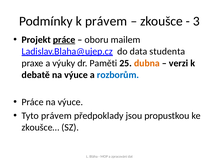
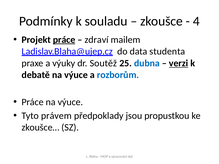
k právem: právem -> souladu (106, 21)
3: 3 -> 4 (196, 21)
oboru: oboru -> zdraví (97, 40)
Paměti: Paměti -> Soutěž (103, 63)
dubna colour: orange -> blue (147, 63)
verzi underline: none -> present (179, 63)
